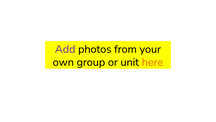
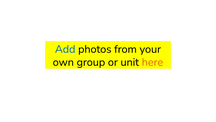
Add colour: purple -> blue (65, 49)
